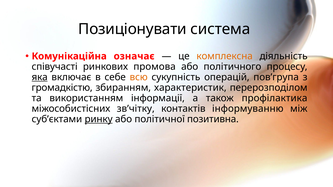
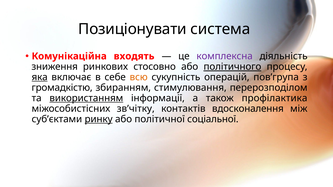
означає: означає -> входять (134, 56)
комплексна colour: orange -> purple (225, 56)
співучасті: співучасті -> зниження (55, 67)
промова: промова -> стосовно (155, 67)
політичного underline: none -> present (232, 67)
характеристик: характеристик -> стимулювання (190, 88)
використанням underline: none -> present (86, 98)
інформуванню: інформуванню -> вдосконалення (248, 109)
позитивна: позитивна -> соціальної (213, 119)
